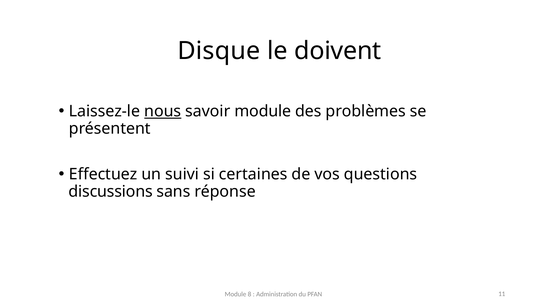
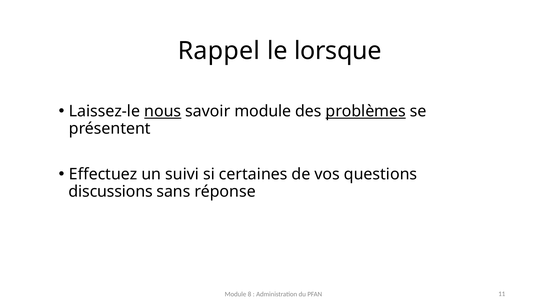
Disque: Disque -> Rappel (219, 51)
doivent: doivent -> lorsque (338, 51)
problèmes underline: none -> present (366, 111)
